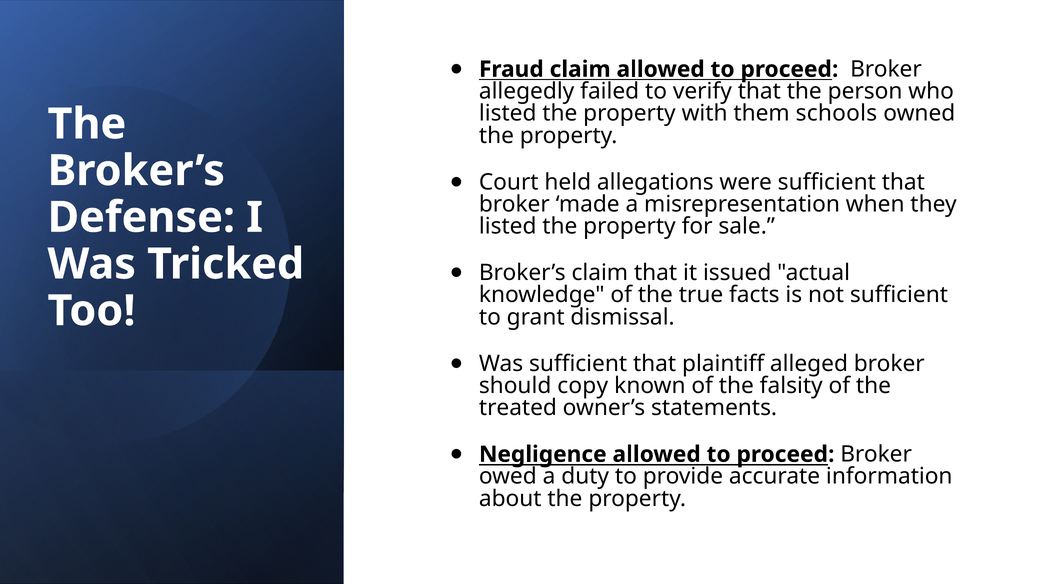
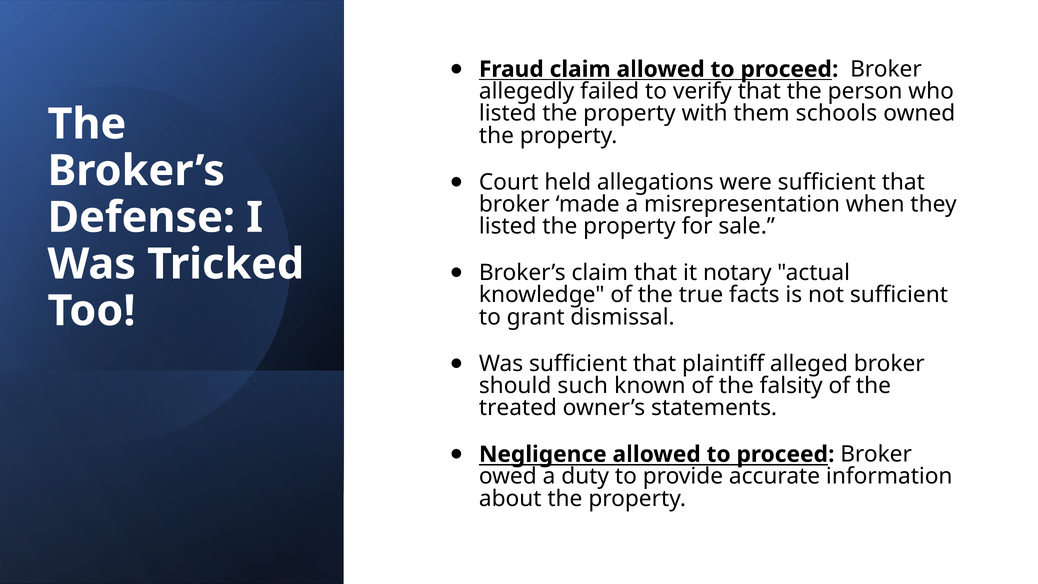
issued: issued -> notary (737, 273)
copy: copy -> such (583, 386)
